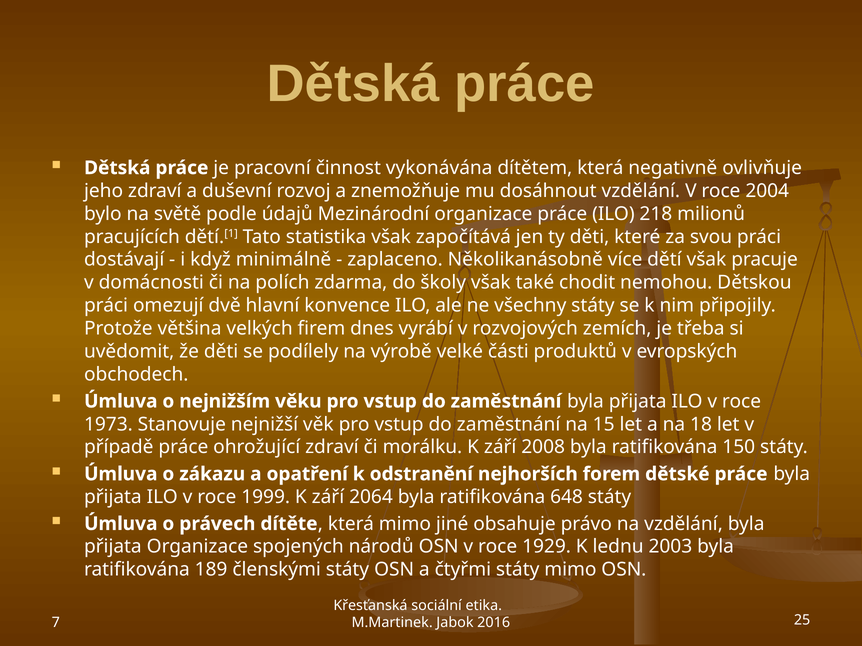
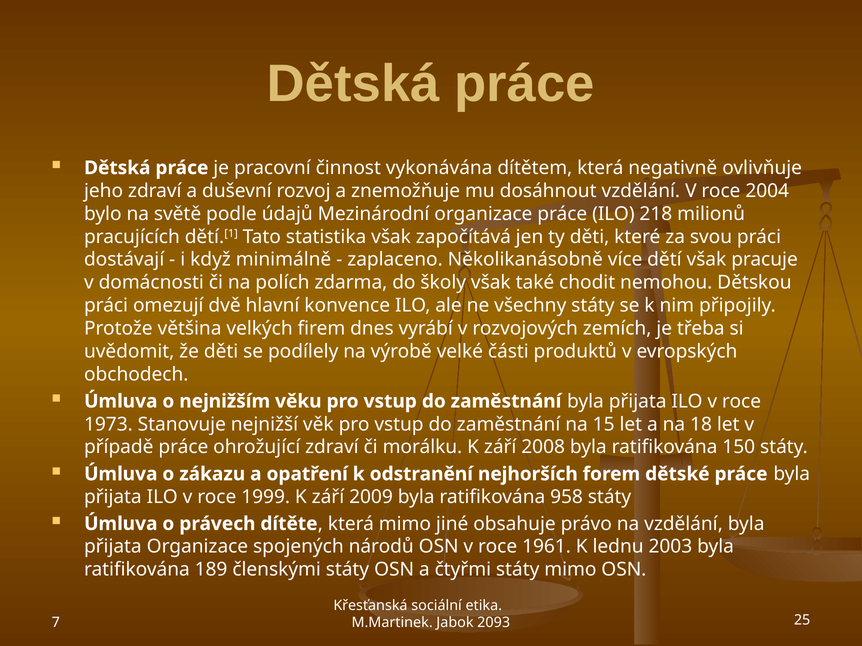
2064: 2064 -> 2009 (371, 497)
648: 648 -> 958 (567, 497)
1929: 1929 -> 1961 (547, 547)
2016: 2016 -> 2093 (494, 623)
